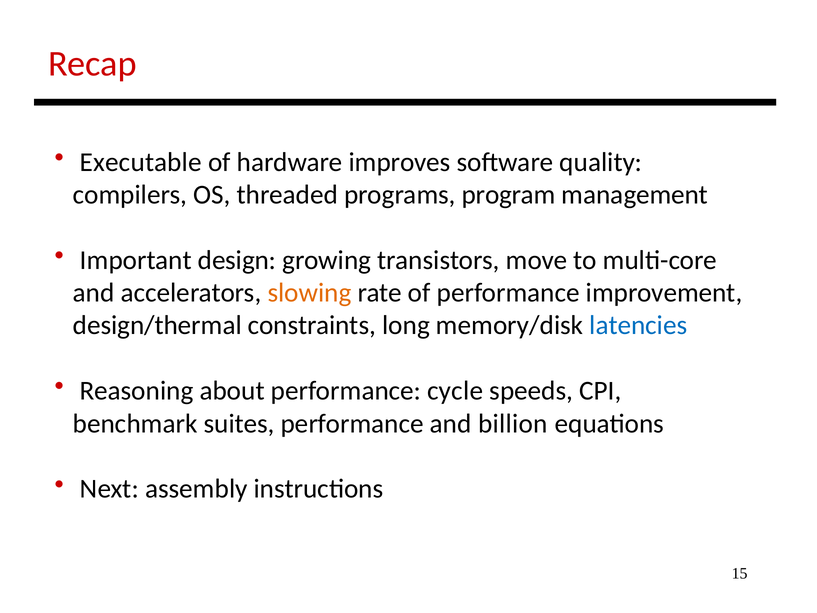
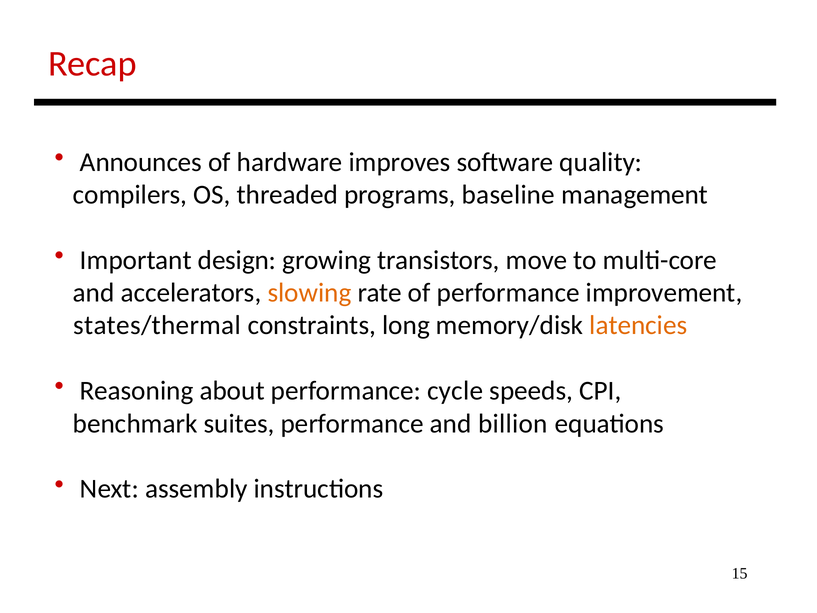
Executable: Executable -> Announces (141, 162)
program: program -> baseline (508, 195)
design/thermal: design/thermal -> states/thermal (157, 325)
latencies colour: blue -> orange (638, 325)
